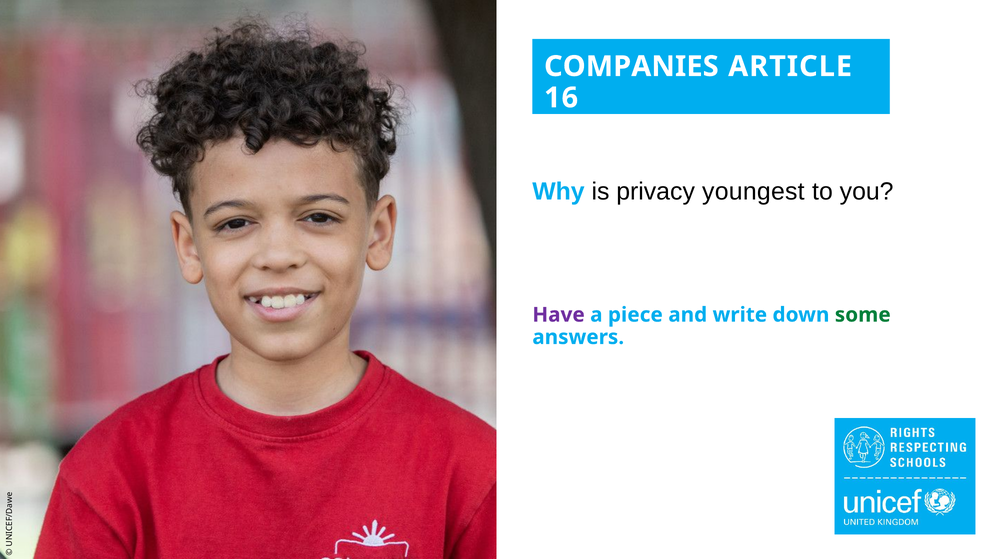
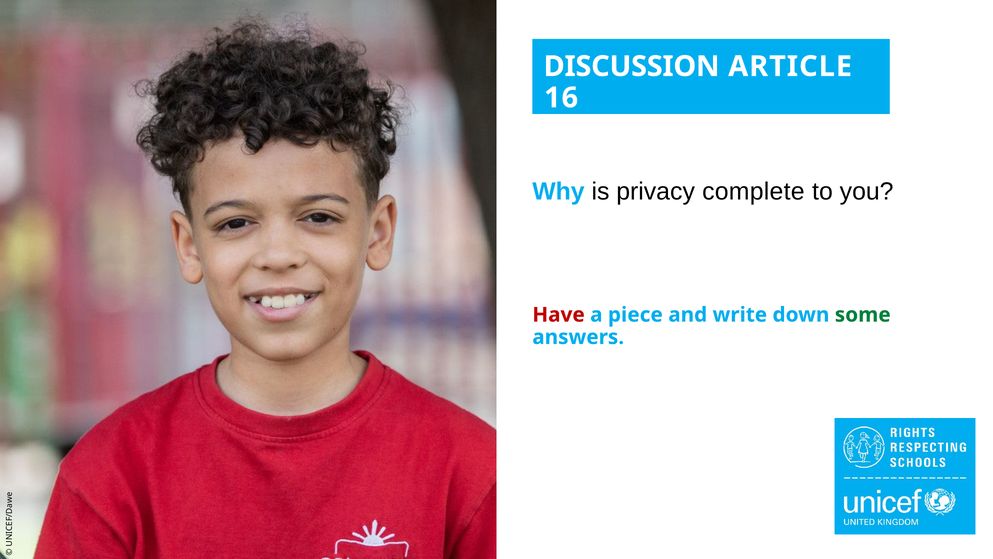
COMPANIES: COMPANIES -> DISCUSSION (632, 66)
youngest: youngest -> complete (753, 191)
Have colour: purple -> red (559, 315)
